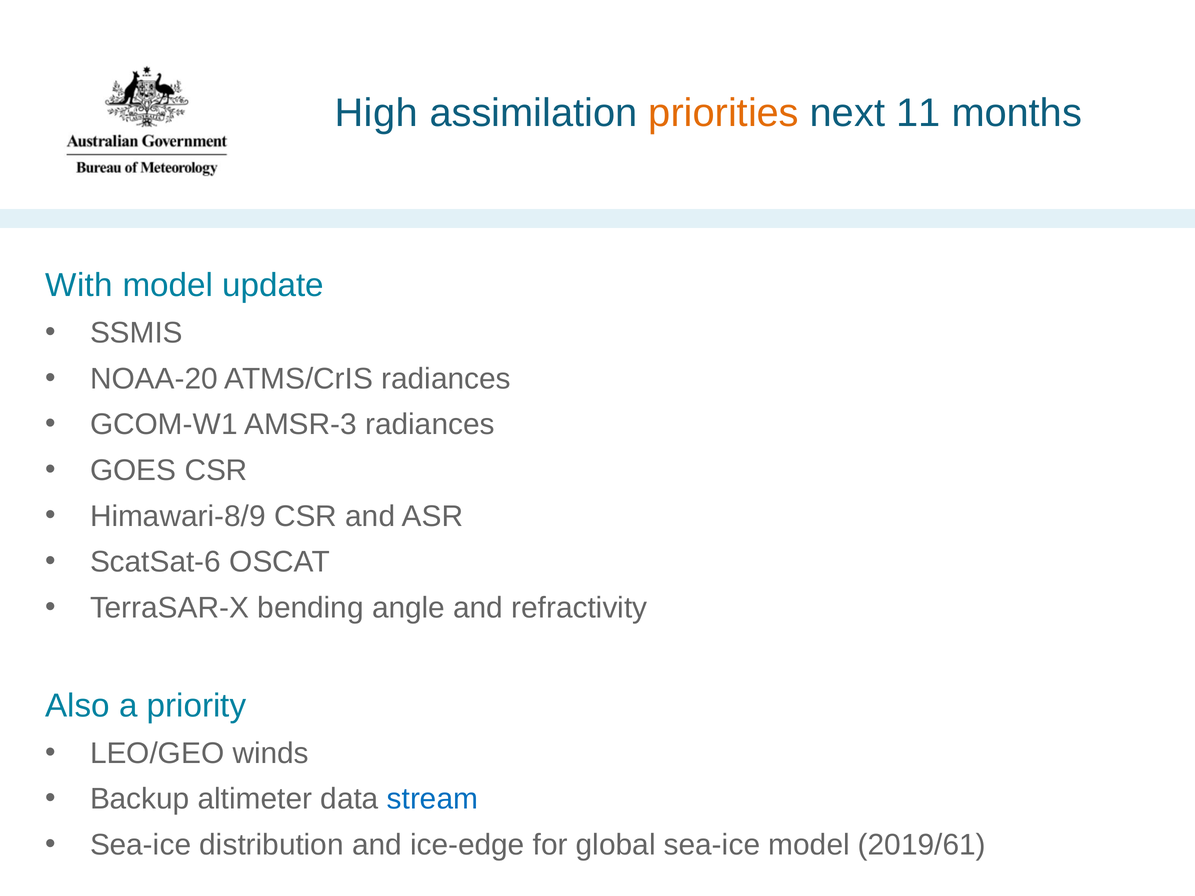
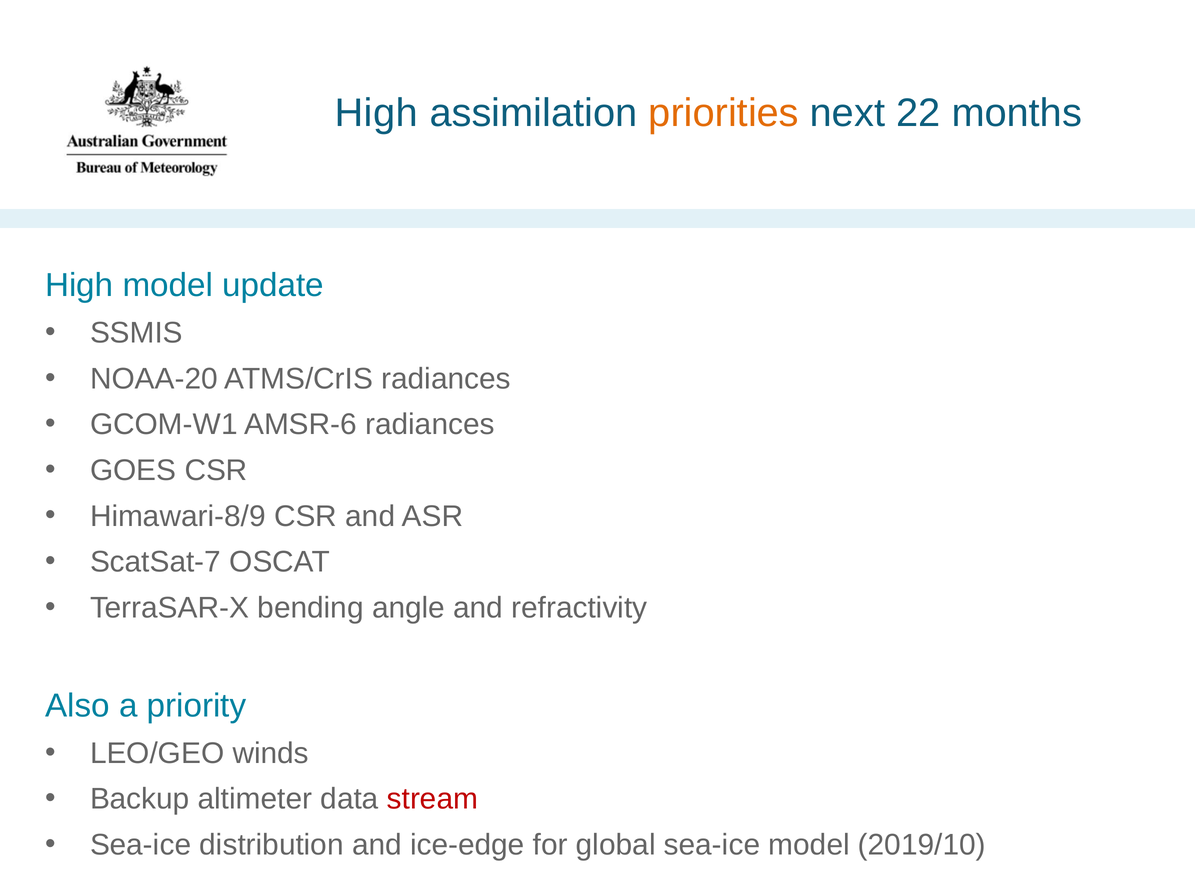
11: 11 -> 22 (918, 113)
With: With -> High (79, 285)
AMSR-3: AMSR-3 -> AMSR-6 (301, 425)
ScatSat-6: ScatSat-6 -> ScatSat-7 (156, 562)
stream colour: blue -> red (432, 799)
2019/61: 2019/61 -> 2019/10 (922, 845)
